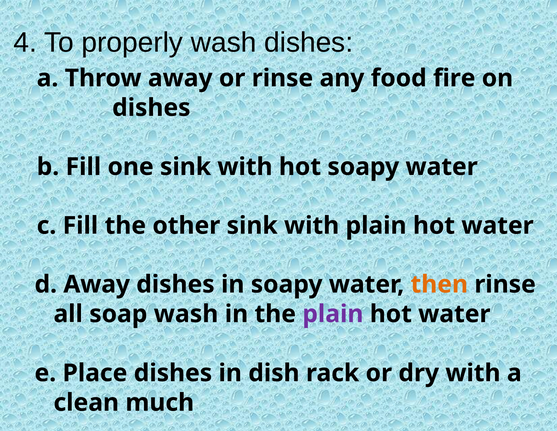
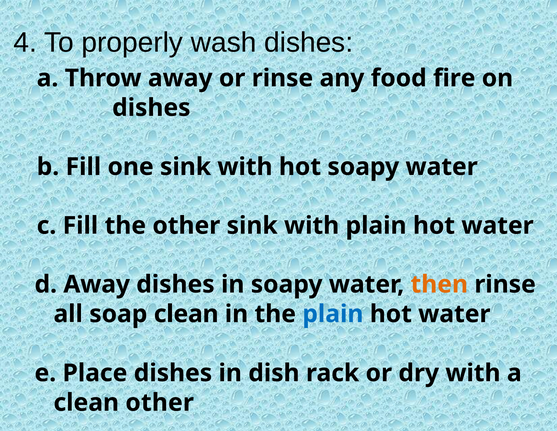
soap wash: wash -> clean (186, 314)
plain colour: purple -> blue (333, 314)
clean much: much -> other (160, 402)
